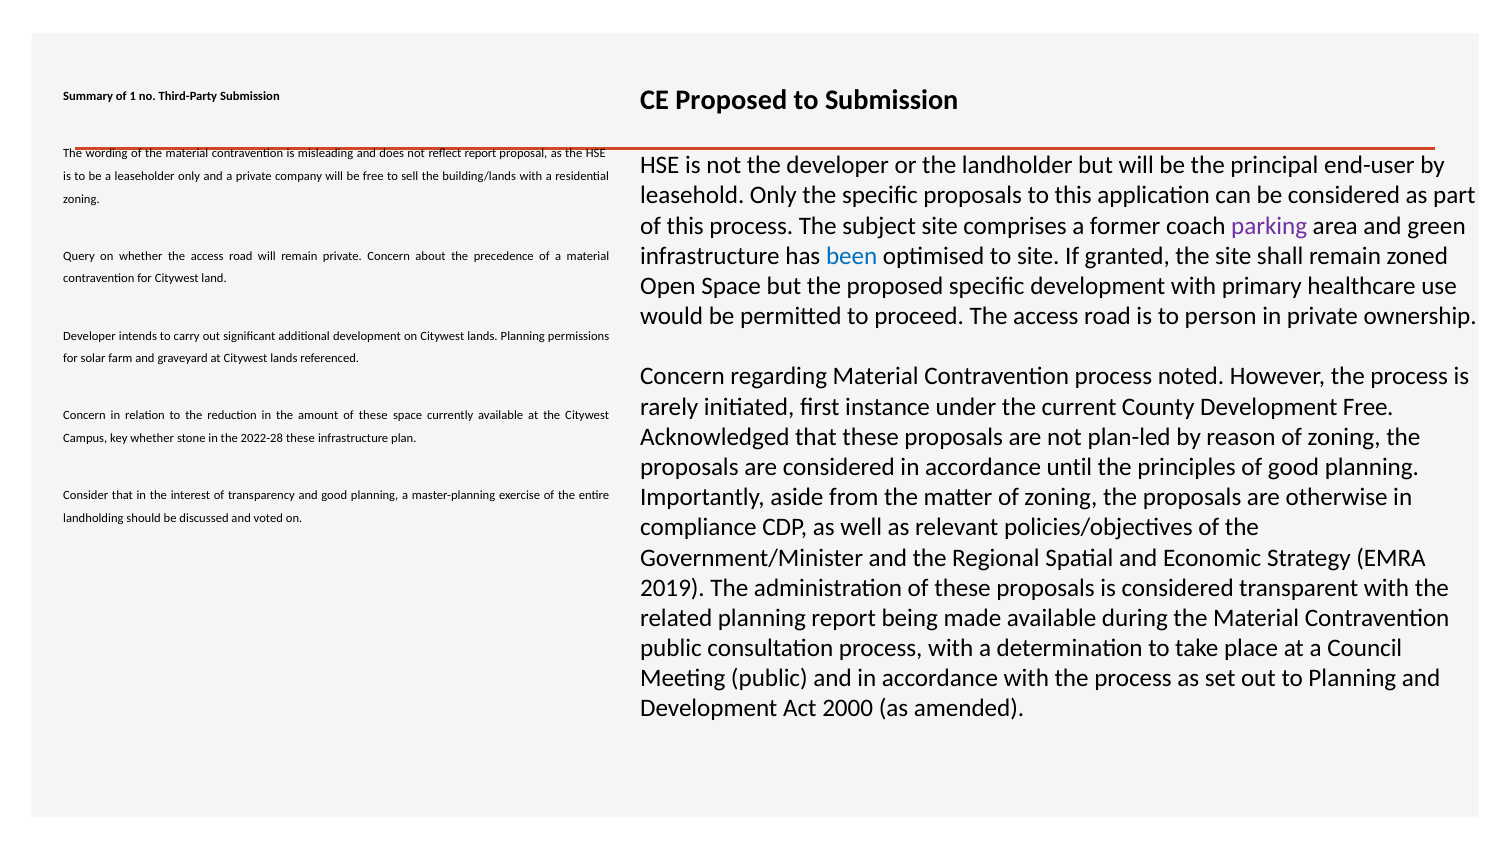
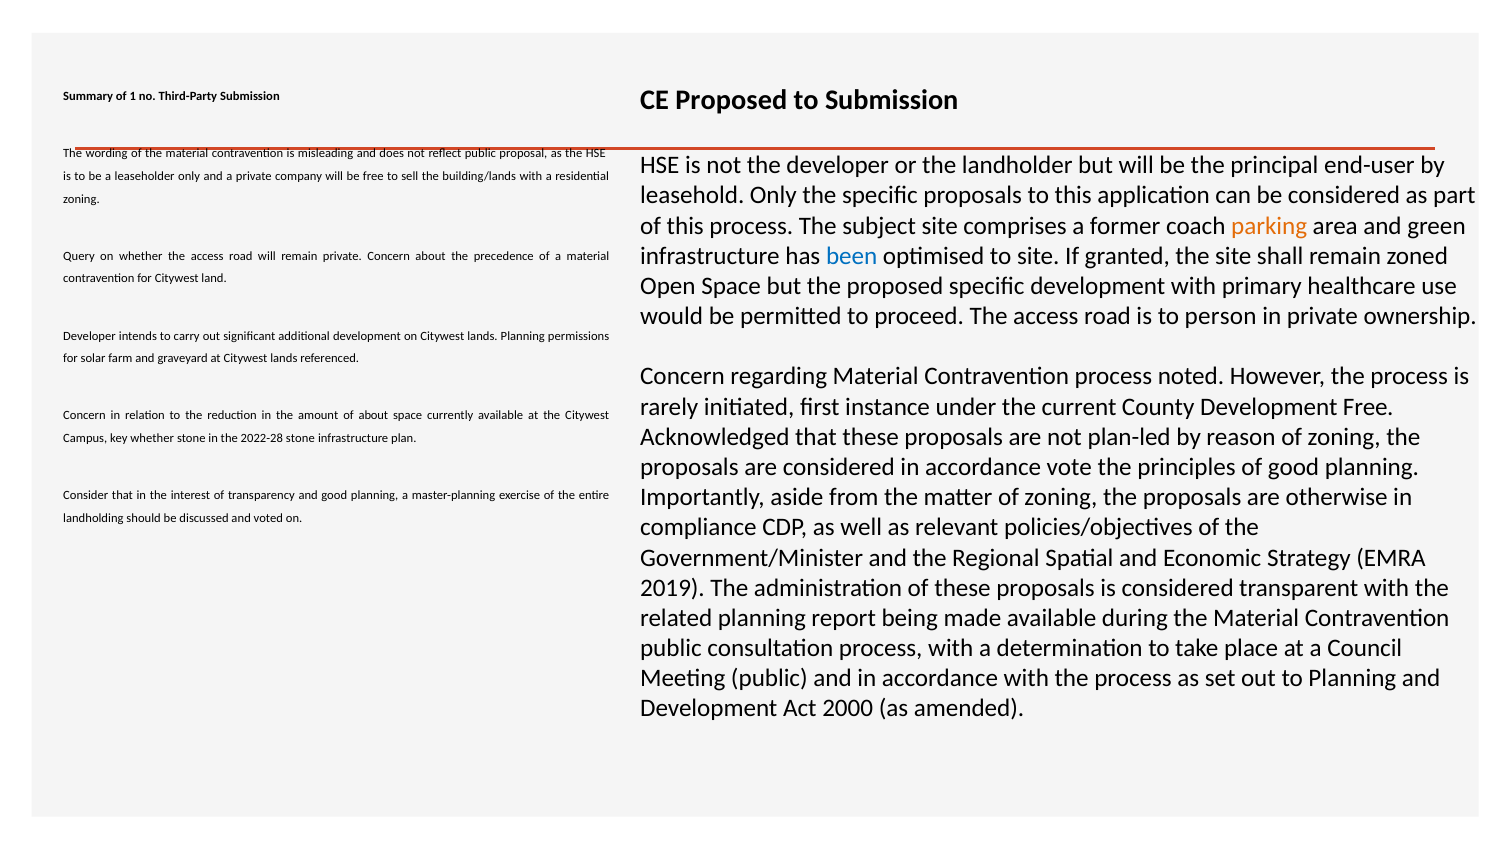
reflect report: report -> public (480, 154)
parking colour: purple -> orange (1269, 226)
amount of these: these -> about (373, 416)
2022-28 these: these -> stone (300, 438)
until: until -> vote (1069, 467)
